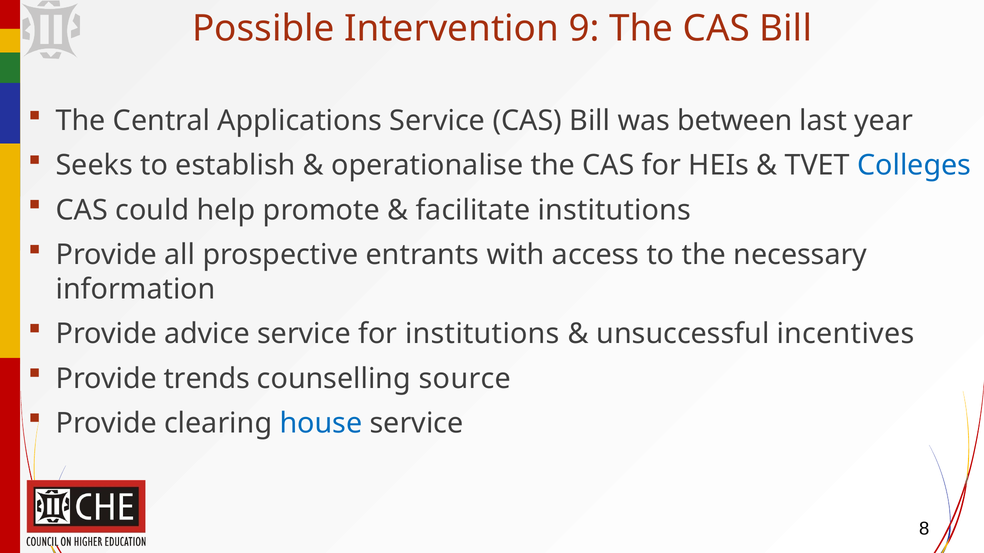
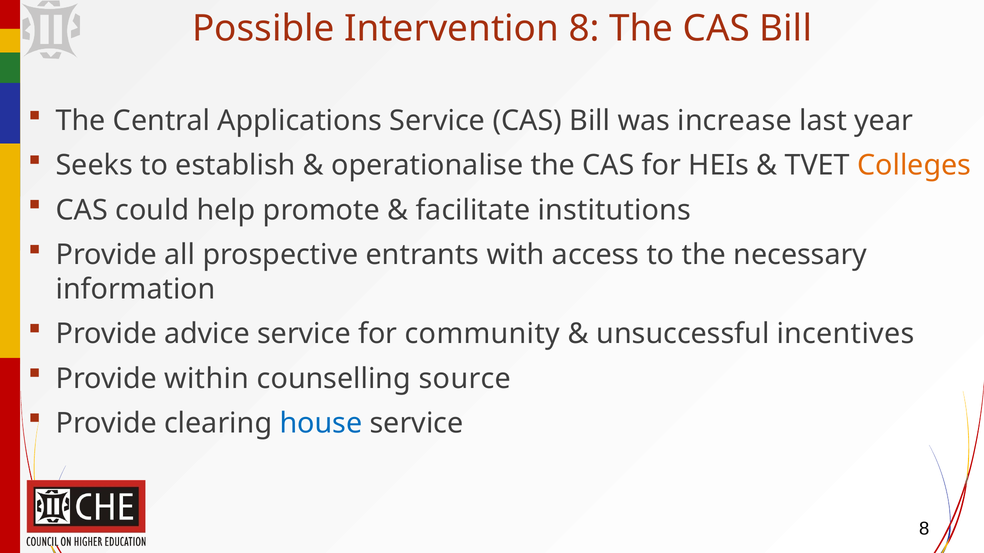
Intervention 9: 9 -> 8 (584, 28)
between: between -> increase (735, 121)
Colleges colour: blue -> orange (914, 166)
for institutions: institutions -> community (482, 334)
trends: trends -> within (207, 379)
